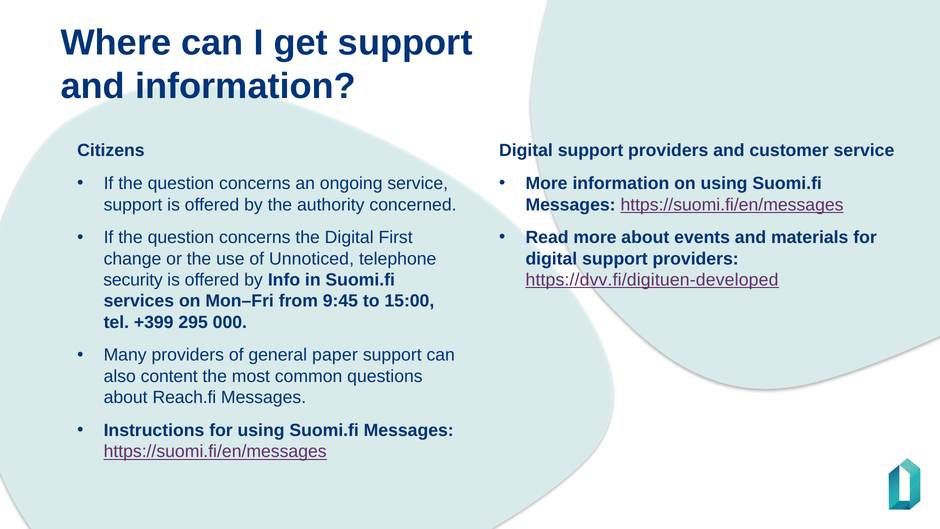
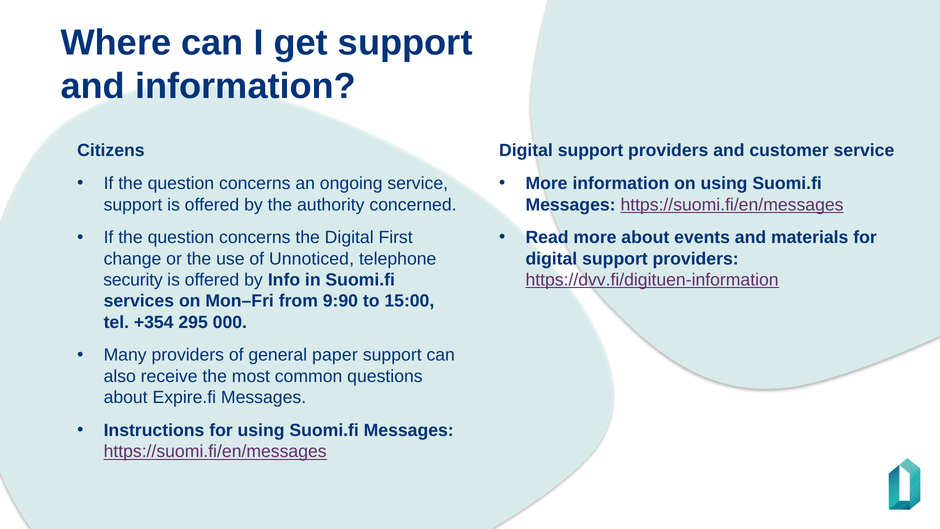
https://dvv.fi/digituen-developed: https://dvv.fi/digituen-developed -> https://dvv.fi/digituen-information (652, 280)
9:45: 9:45 -> 9:90 (340, 301)
+399: +399 -> +354 (154, 322)
content: content -> receive (169, 376)
Reach.fi: Reach.fi -> Expire.fi (184, 397)
